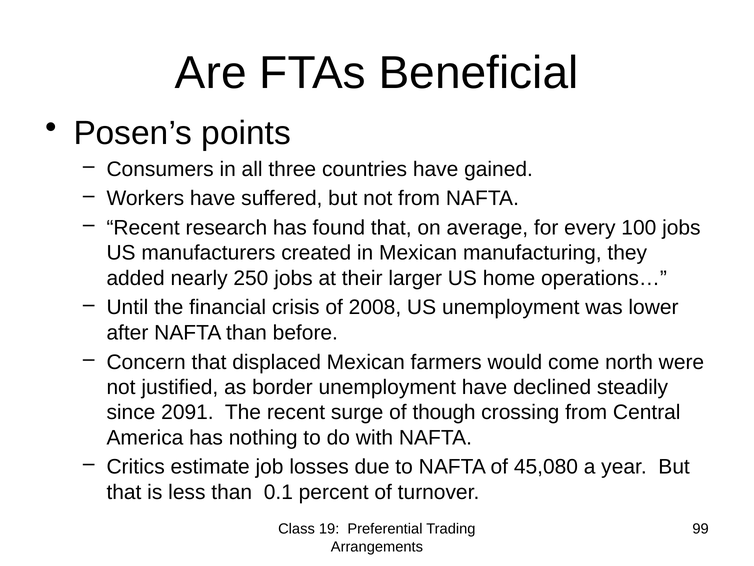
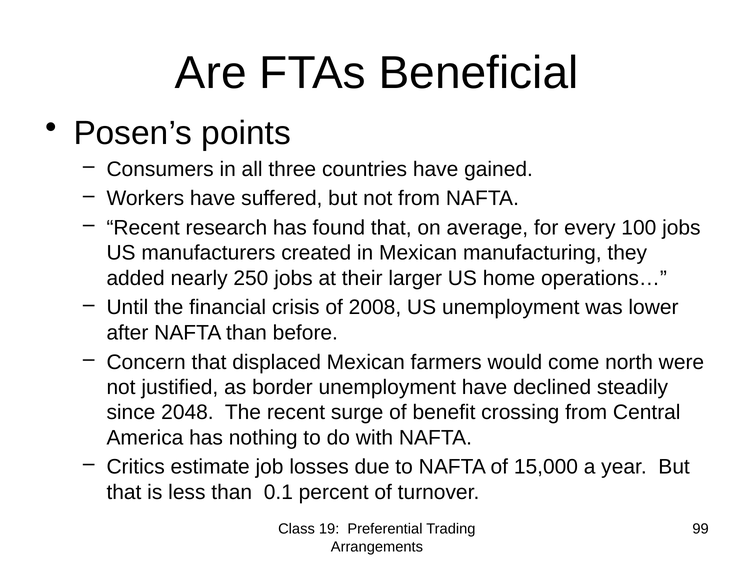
2091: 2091 -> 2048 (187, 412)
though: though -> benefit (444, 412)
45,080: 45,080 -> 15,000 (546, 467)
